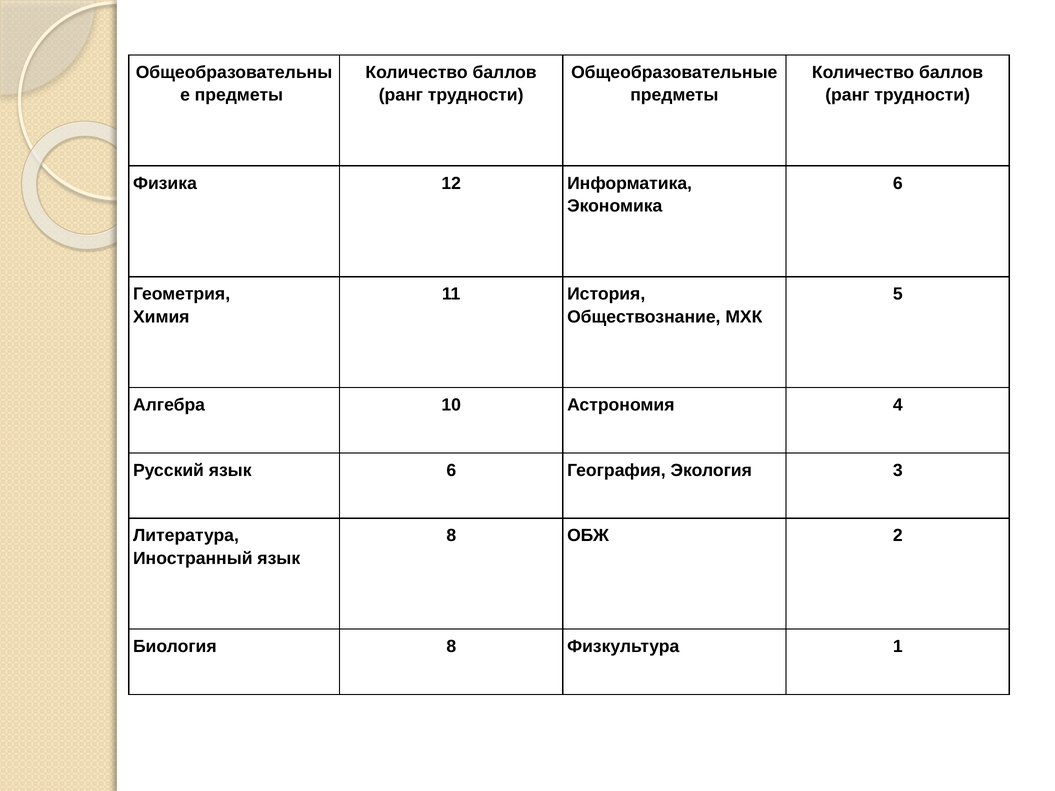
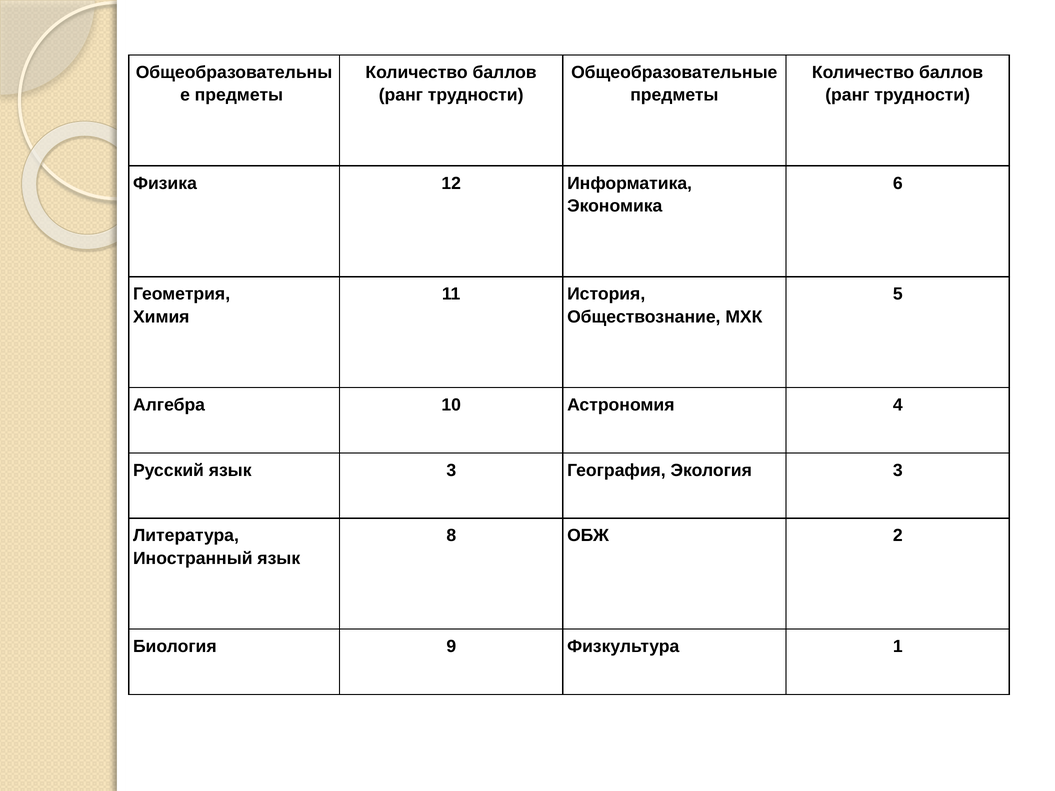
язык 6: 6 -> 3 (451, 471)
Биология 8: 8 -> 9 (451, 647)
